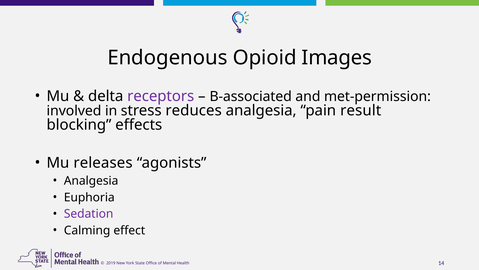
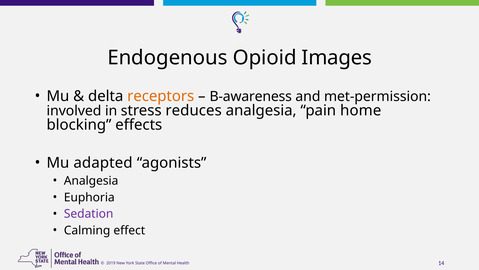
receptors colour: purple -> orange (161, 96)
B-associated: B-associated -> B-awareness (251, 96)
result: result -> home (361, 110)
releases: releases -> adapted (103, 162)
